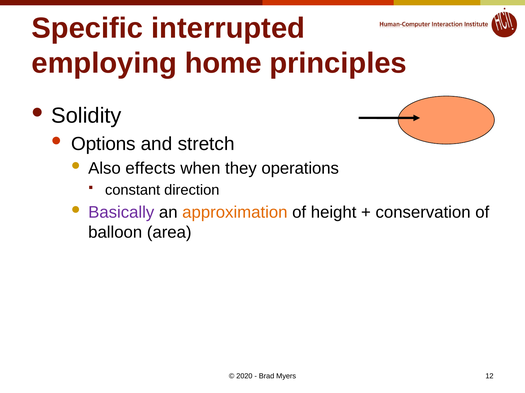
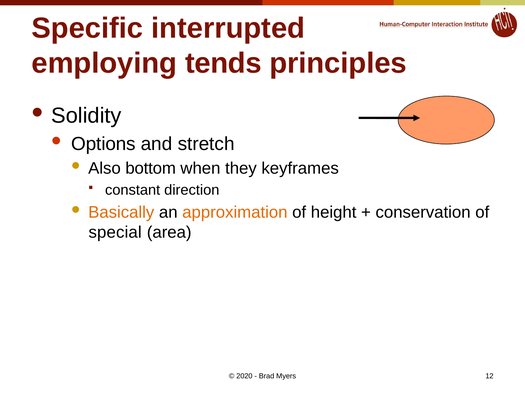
home: home -> tends (223, 63)
effects: effects -> bottom (151, 169)
operations: operations -> keyframes (300, 169)
Basically colour: purple -> orange (121, 213)
balloon: balloon -> special (115, 233)
